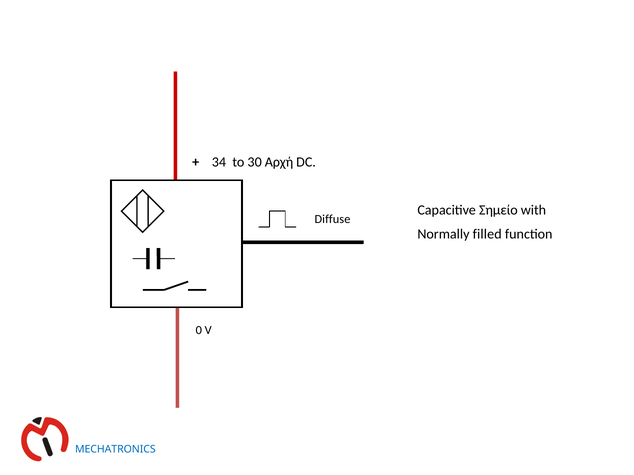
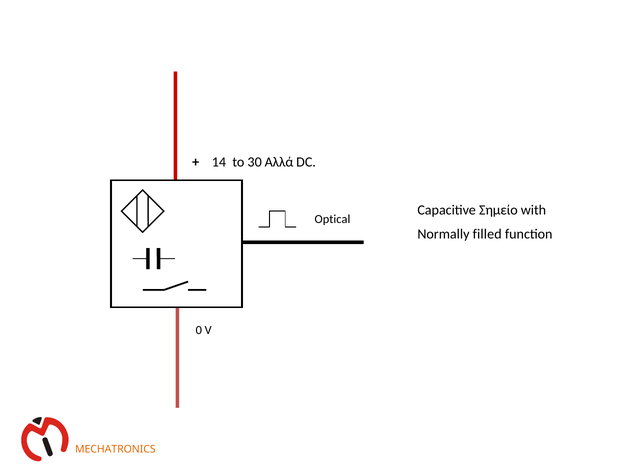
34: 34 -> 14 (219, 162)
Αρχή: Αρχή -> Αλλά (279, 162)
Diffuse: Diffuse -> Optical (332, 219)
MECHATRONICS colour: blue -> orange (115, 450)
